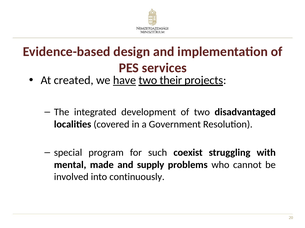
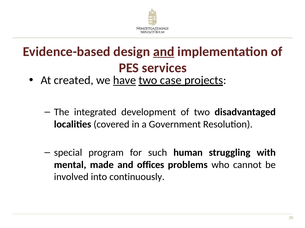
and underline: none -> present (164, 52)
their: their -> case (171, 81)
coexist: coexist -> human (188, 153)
supply: supply -> offices (151, 165)
